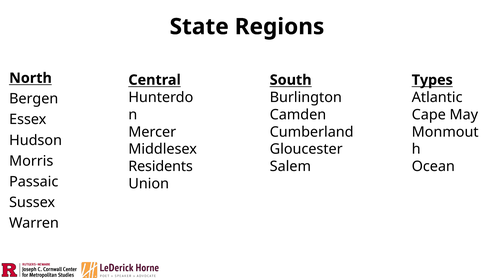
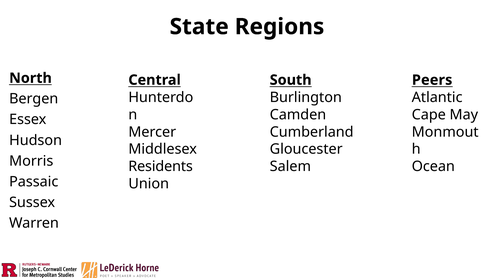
Types: Types -> Peers (432, 80)
